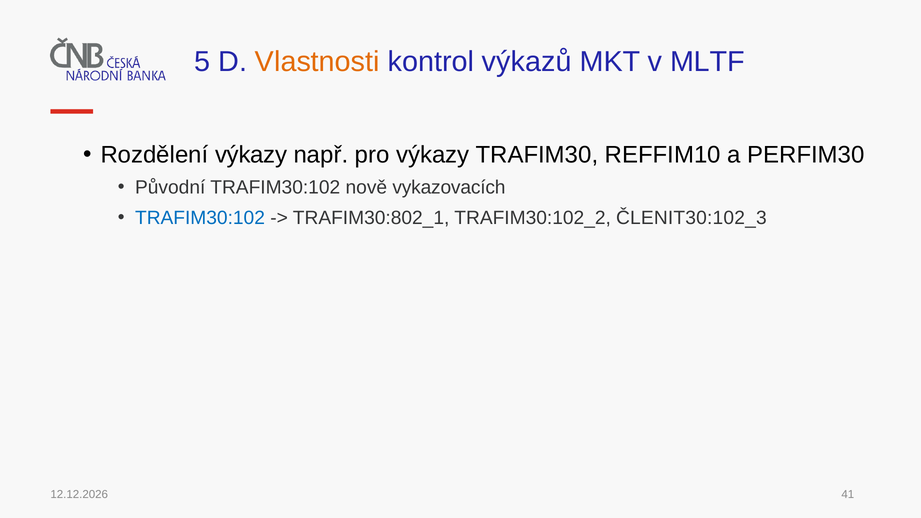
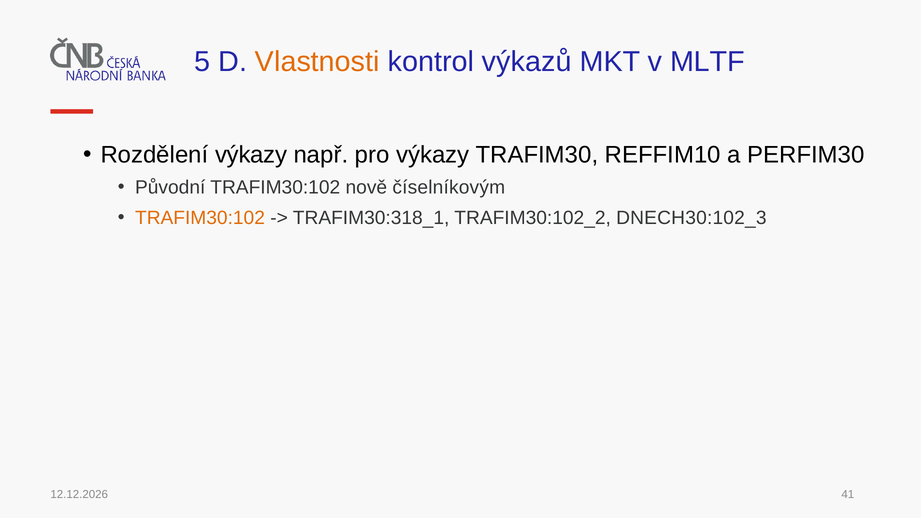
vykazovacích: vykazovacích -> číselníkovým (449, 188)
TRAFIM30:102 colour: blue -> orange (200, 218)
TRAFIM30:802_1: TRAFIM30:802_1 -> TRAFIM30:318_1 (371, 218)
ČLENIT30:102_3: ČLENIT30:102_3 -> DNECH30:102_3 (691, 218)
